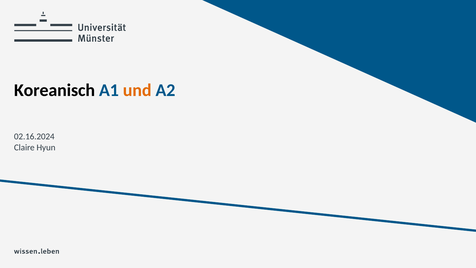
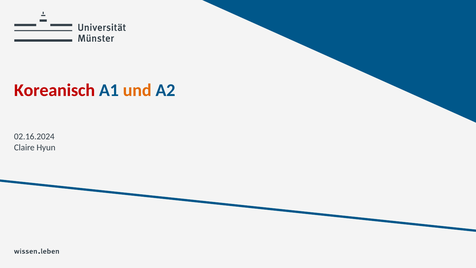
Koreanisch colour: black -> red (55, 90)
